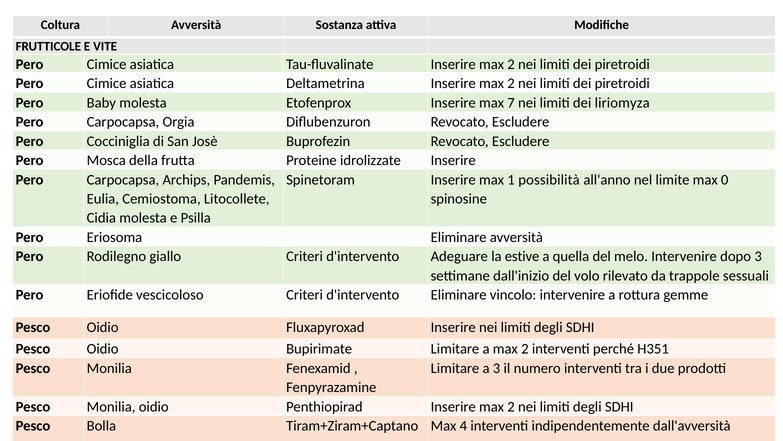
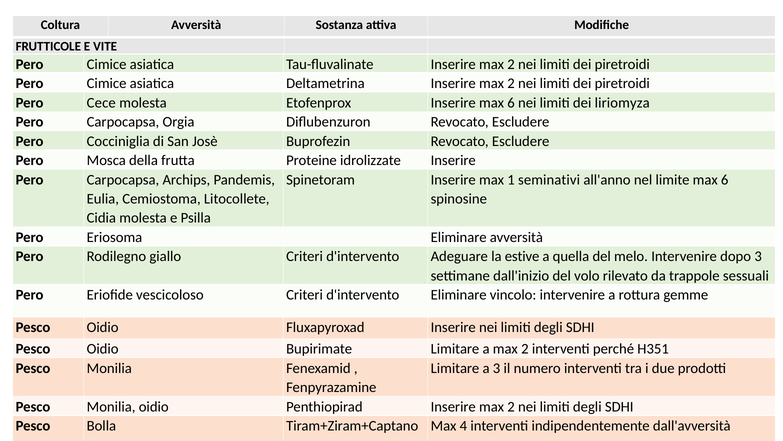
Baby: Baby -> Cece (101, 103)
Inserire max 7: 7 -> 6 (511, 103)
possibilità: possibilità -> seminativi (549, 179)
limite max 0: 0 -> 6 (725, 179)
